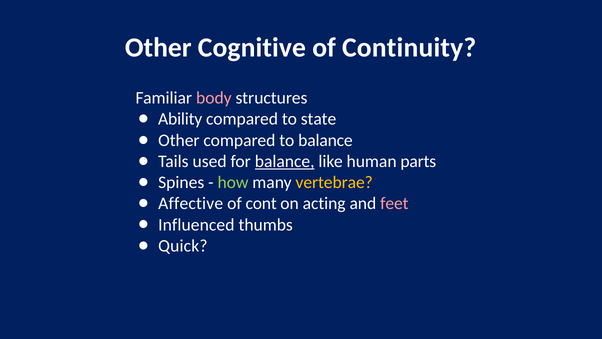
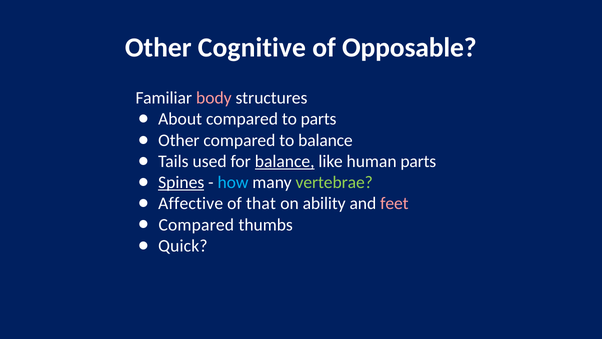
Continuity: Continuity -> Opposable (409, 48)
Ability: Ability -> About (180, 119)
to state: state -> parts (319, 119)
Spines underline: none -> present (181, 182)
how colour: light green -> light blue (233, 182)
vertebrae colour: yellow -> light green (334, 182)
cont: cont -> that (261, 203)
acting: acting -> ability (324, 203)
Influenced: Influenced -> Compared (196, 224)
